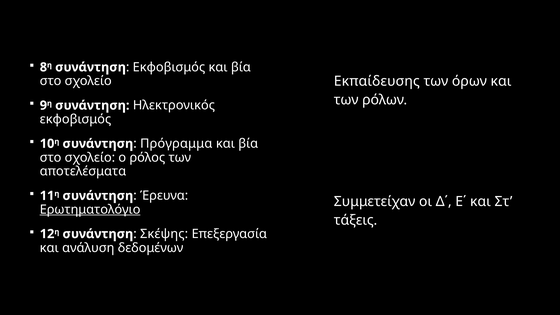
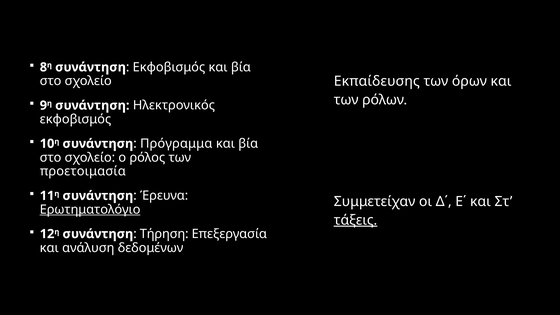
αποτελέσματα: αποτελέσματα -> προετοιμασία (83, 171)
τάξεις underline: none -> present (356, 220)
Σκέψης: Σκέψης -> Τήρηση (164, 234)
